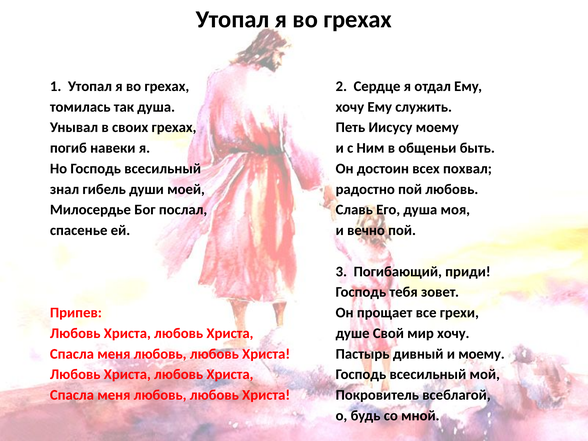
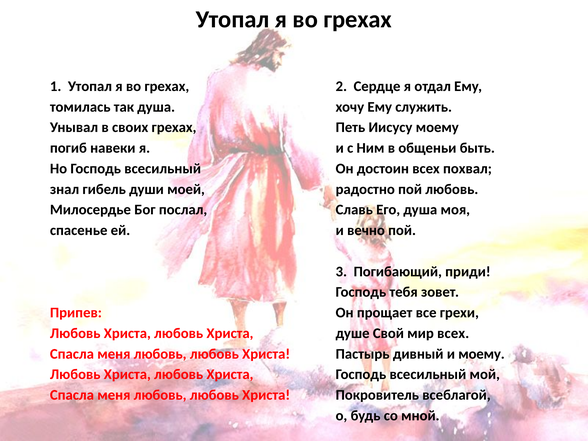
мир хочу: хочу -> всех (453, 333)
